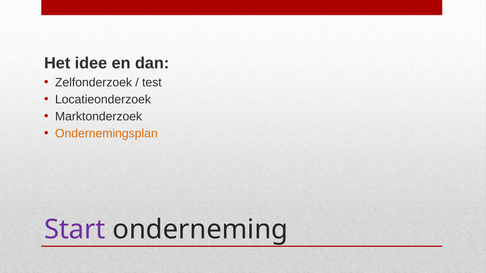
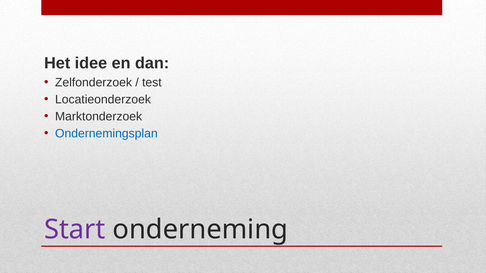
Ondernemingsplan colour: orange -> blue (106, 134)
